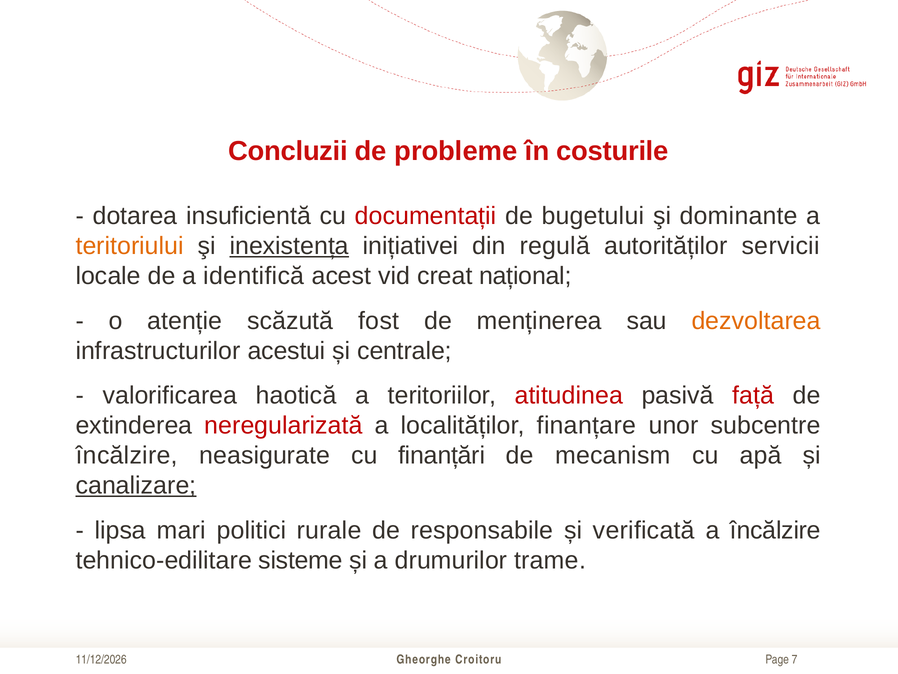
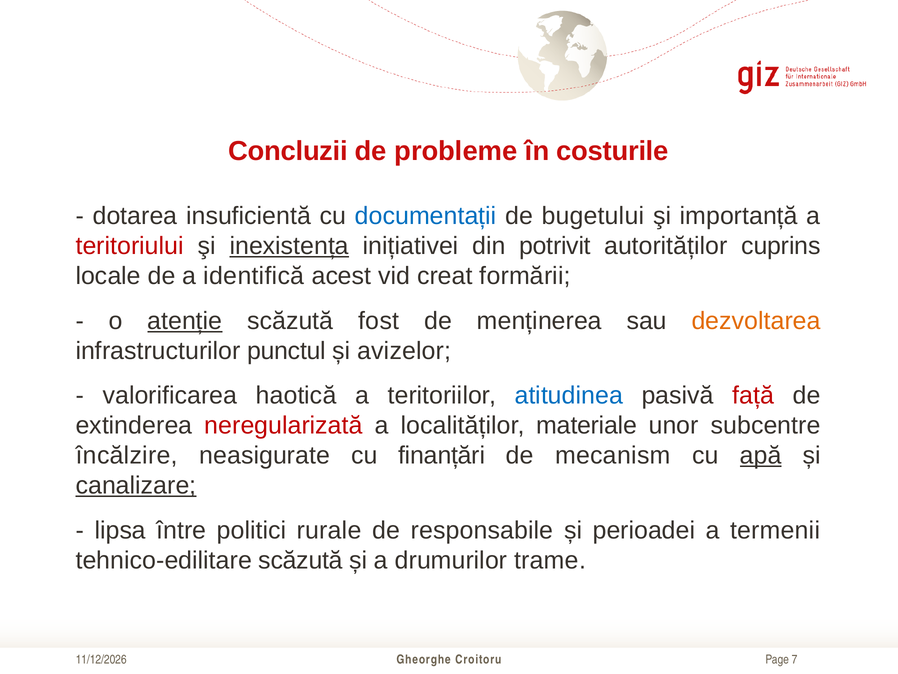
documentații colour: red -> blue (426, 216)
dominante: dominante -> importanță (739, 216)
teritoriului colour: orange -> red (130, 246)
regulă: regulă -> potrivit (555, 246)
servicii: servicii -> cuprins (781, 246)
național: național -> formării (525, 276)
atenție underline: none -> present (185, 321)
acestui: acestui -> punctul (287, 351)
centrale: centrale -> avizelor (404, 351)
atitudinea colour: red -> blue (569, 395)
finanțare: finanțare -> materiale (587, 425)
apă underline: none -> present (761, 455)
mari: mari -> între (181, 530)
verificată: verificată -> perioadei (644, 530)
a încălzire: încălzire -> termenii (775, 530)
tehnico-edilitare sisteme: sisteme -> scăzută (301, 560)
